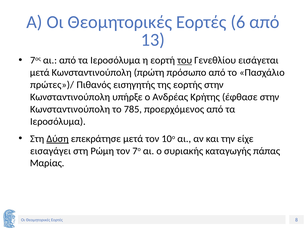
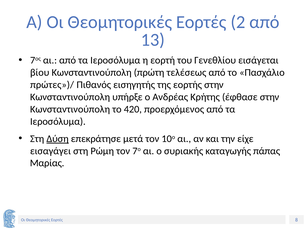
6: 6 -> 2 (238, 22)
του underline: present -> none (185, 60)
μετά: μετά -> βίου (40, 73)
πρόσωπο: πρόσωπο -> τελέσεως (186, 73)
785: 785 -> 420 (133, 109)
